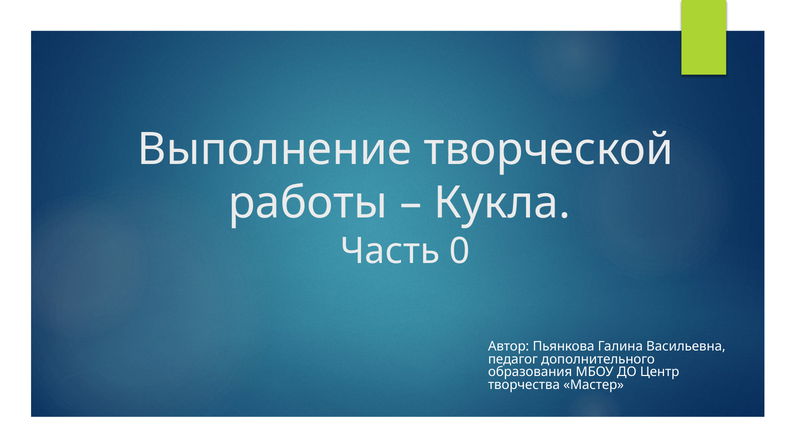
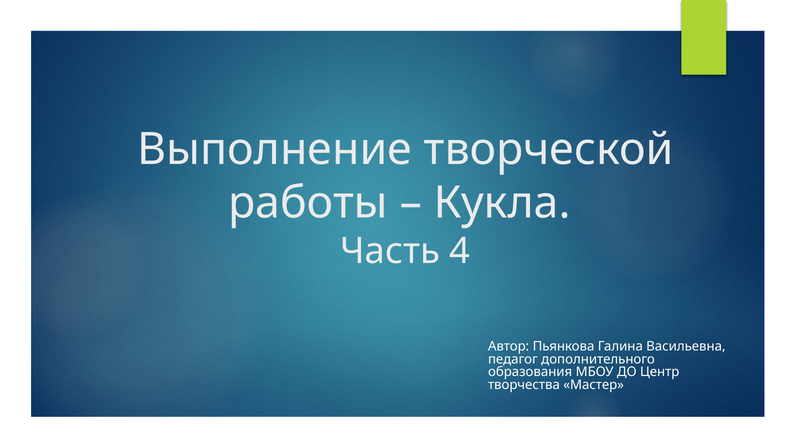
0: 0 -> 4 (460, 251)
